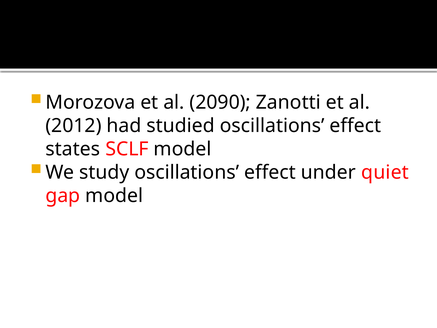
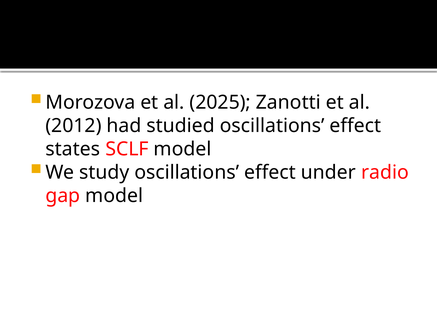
2090: 2090 -> 2025 (220, 102)
quiet: quiet -> radio (385, 172)
